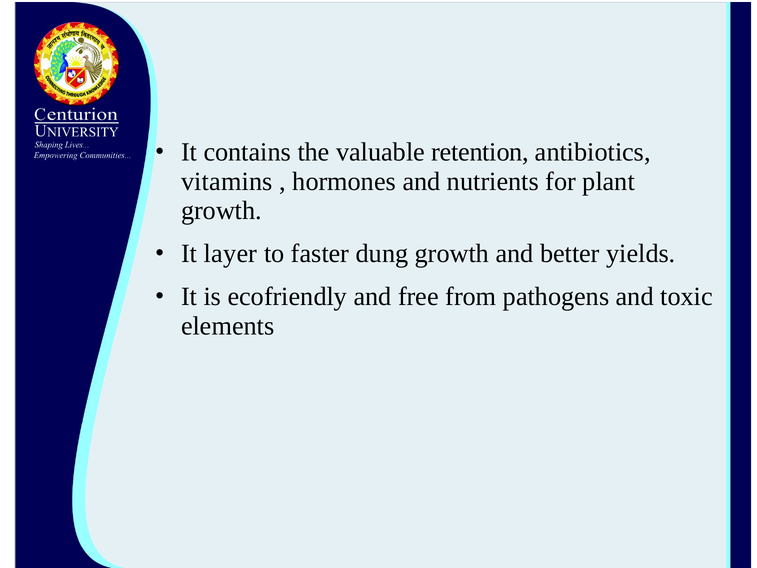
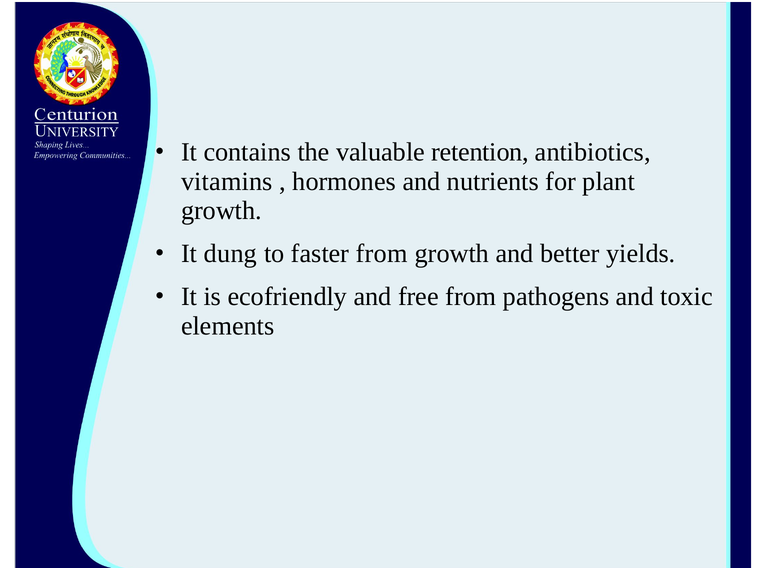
layer: layer -> dung (230, 254)
faster dung: dung -> from (382, 254)
